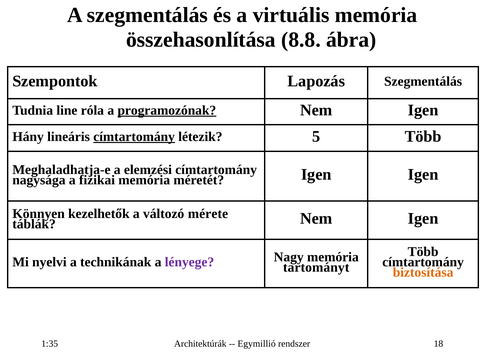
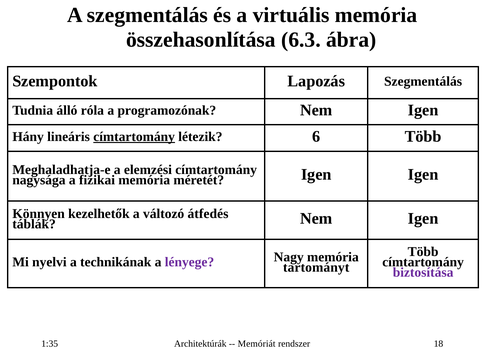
8.8: 8.8 -> 6.3 (301, 40)
line: line -> álló (67, 110)
programozónak underline: present -> none (167, 110)
5: 5 -> 6 (316, 136)
mérete: mérete -> átfedés (208, 214)
biztosítása colour: orange -> purple (423, 272)
Egymillió: Egymillió -> Memóriát (257, 343)
